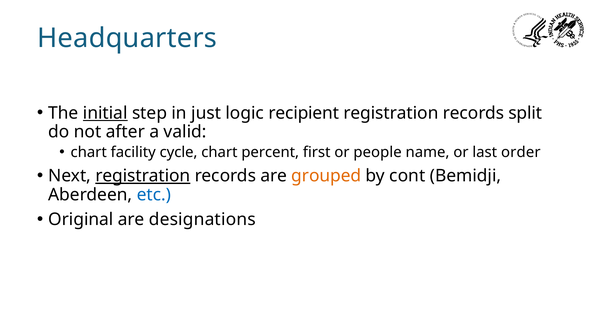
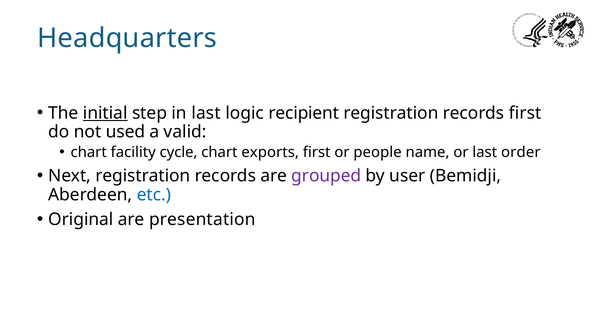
in just: just -> last (206, 113)
records split: split -> first (525, 113)
after: after -> used (125, 132)
percent: percent -> exports (270, 152)
registration underline: present -> none (143, 176)
grouped colour: orange -> purple (326, 176)
cont: cont -> user (407, 176)
designations: designations -> presentation (202, 220)
